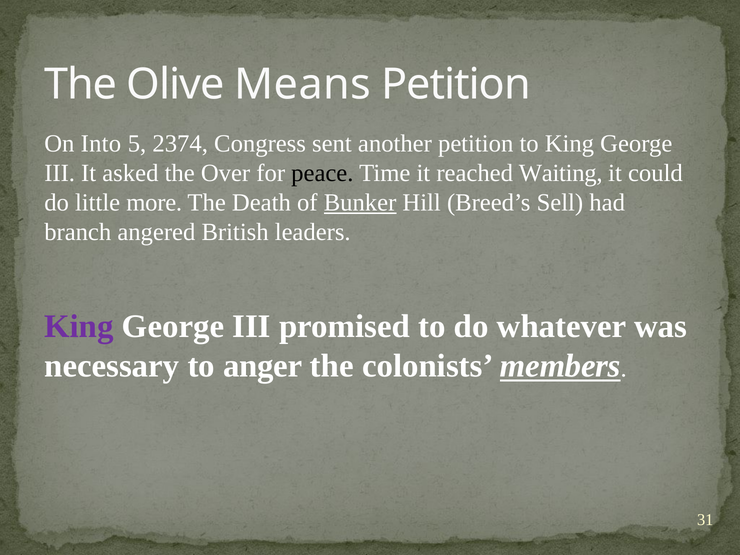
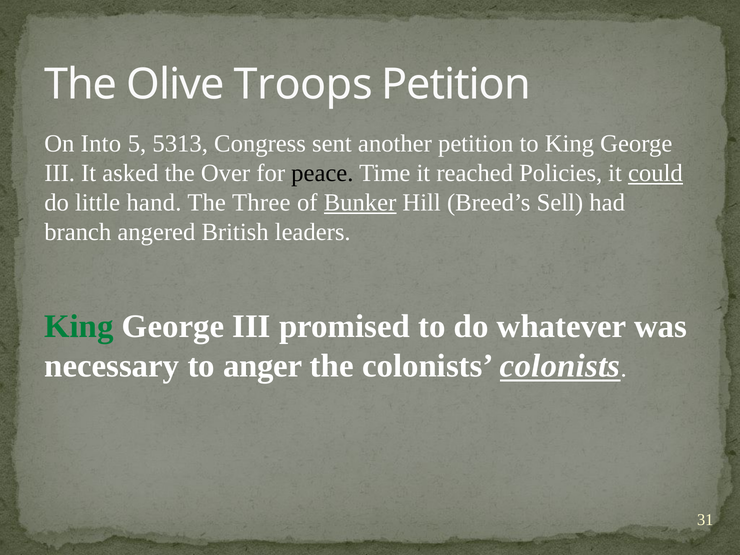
Means: Means -> Troops (303, 84)
2374: 2374 -> 5313 (180, 143)
Waiting: Waiting -> Policies (561, 173)
could underline: none -> present (655, 173)
more: more -> hand (154, 203)
Death: Death -> Three (261, 203)
King colour: purple -> green (79, 327)
colonists members: members -> colonists (560, 366)
